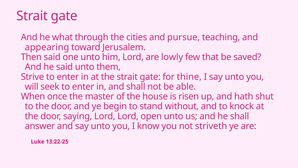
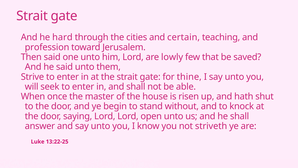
what: what -> hard (62, 37)
pursue: pursue -> certain (184, 37)
appearing: appearing -> profession (47, 47)
